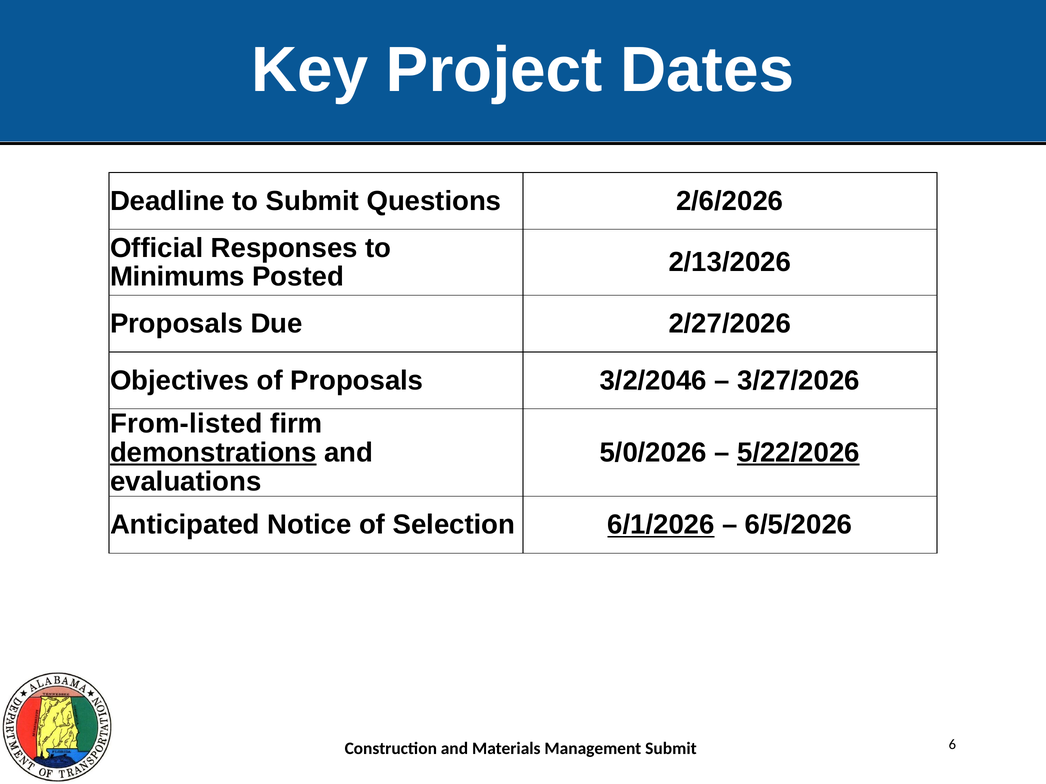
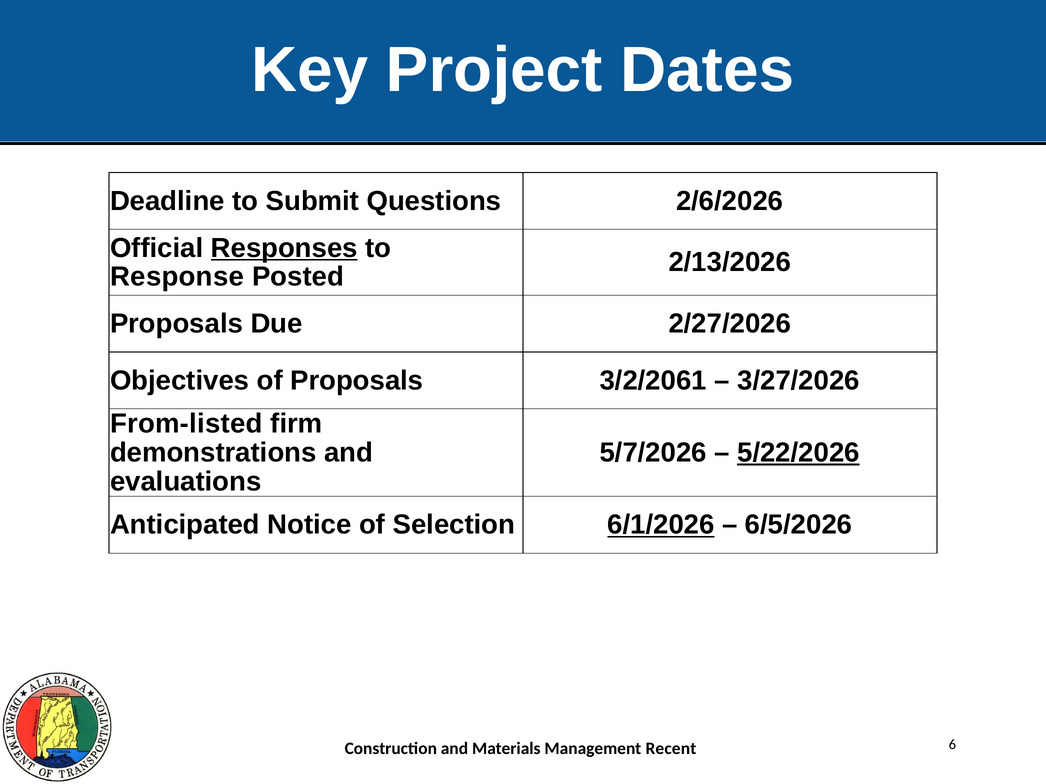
Responses underline: none -> present (284, 248)
Minimums: Minimums -> Response (177, 277)
3/2/2046: 3/2/2046 -> 3/2/2061 (653, 381)
demonstrations underline: present -> none (213, 453)
5/0/2026: 5/0/2026 -> 5/7/2026 (653, 453)
Management Submit: Submit -> Recent (671, 749)
